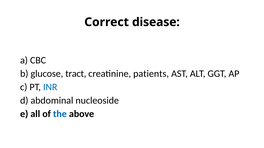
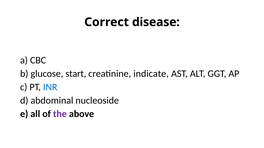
tract: tract -> start (76, 74)
patients: patients -> indicate (151, 74)
the colour: blue -> purple (60, 114)
